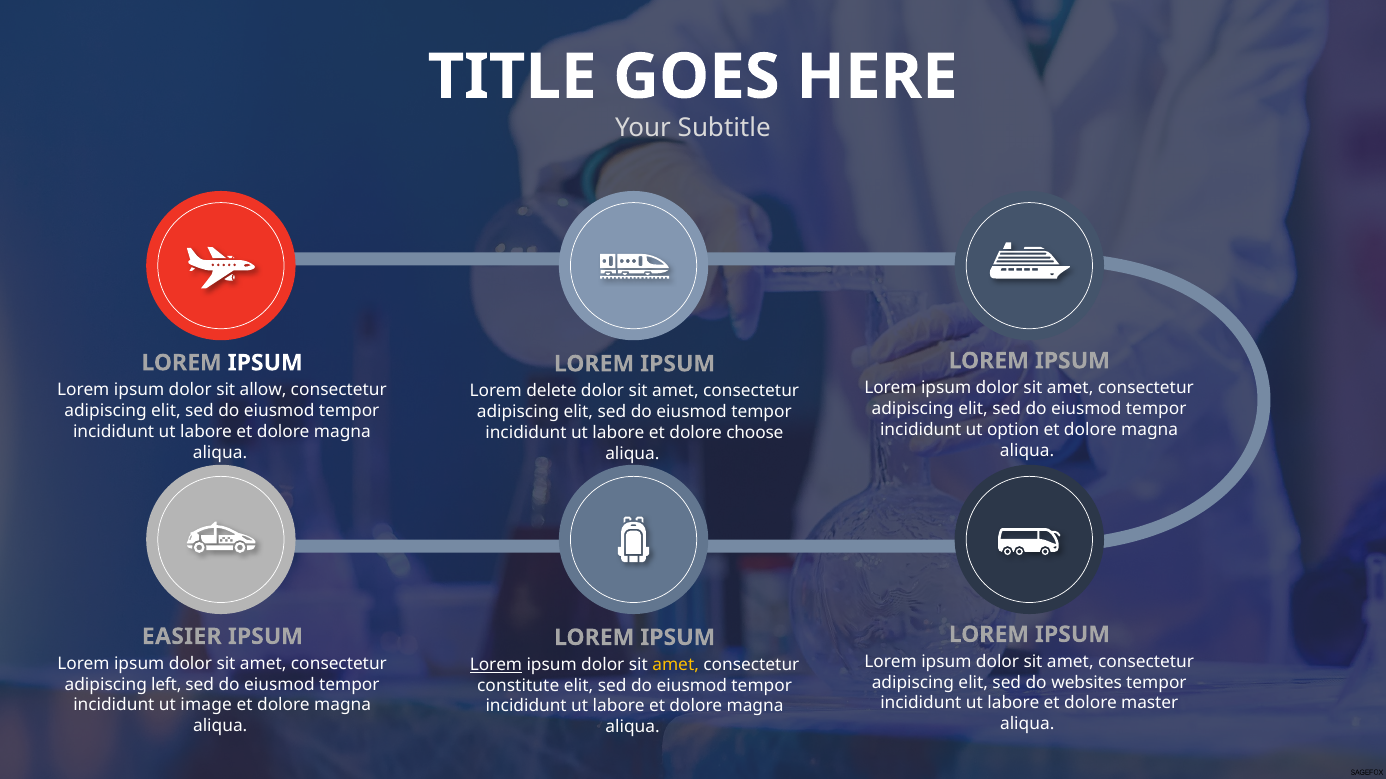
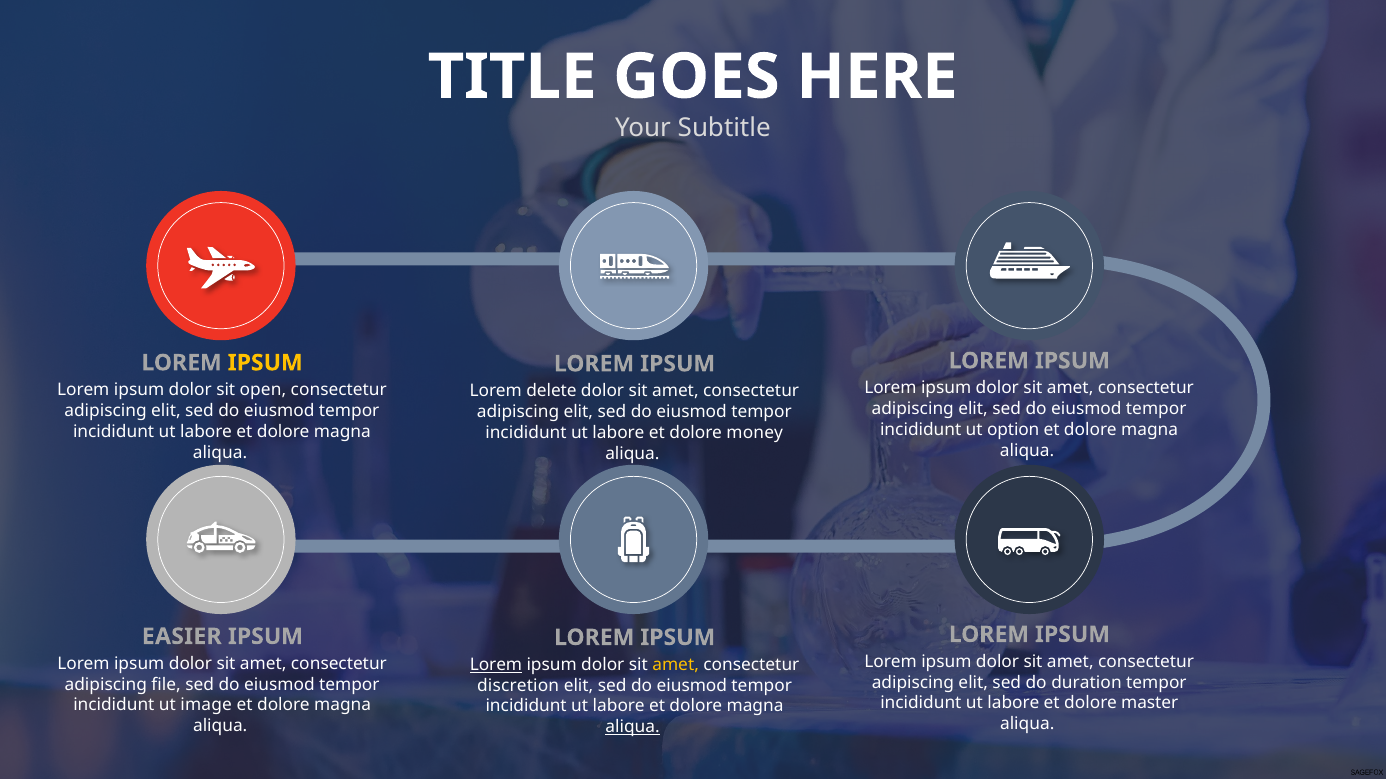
IPSUM colour: white -> yellow (265, 363)
allow: allow -> open (263, 390)
choose: choose -> money (755, 433)
websites: websites -> duration (1086, 683)
left: left -> file (166, 685)
constitute: constitute -> discretion (518, 686)
aliqua underline: none -> present (633, 728)
